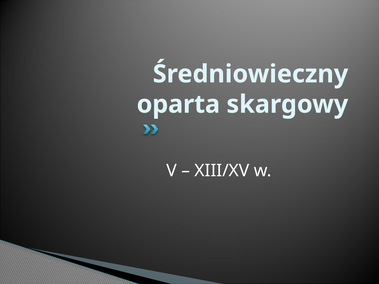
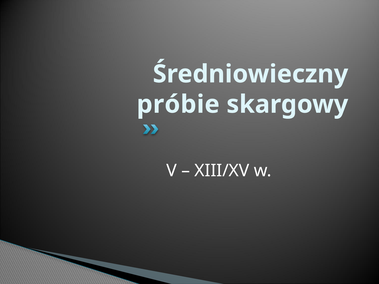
oparta: oparta -> próbie (178, 104)
